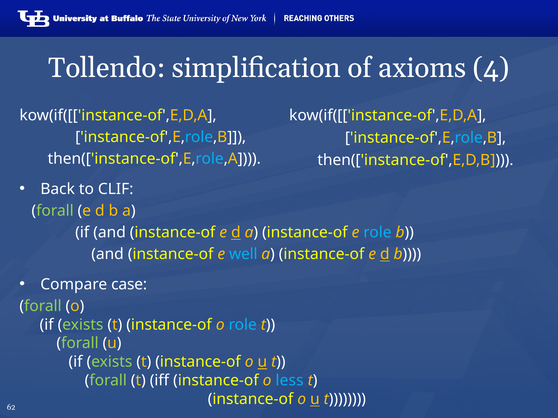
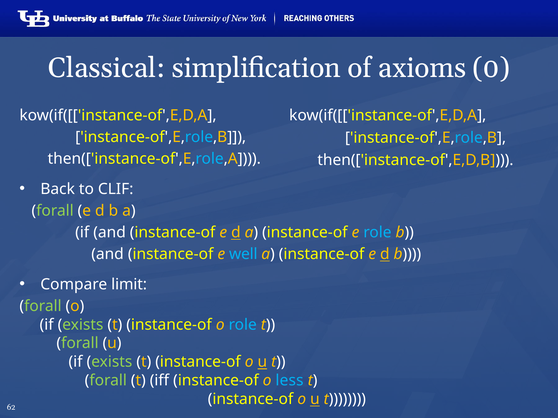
Tollendo: Tollendo -> Classical (107, 68)
4: 4 -> 0 (491, 68)
case: case -> limit (129, 285)
